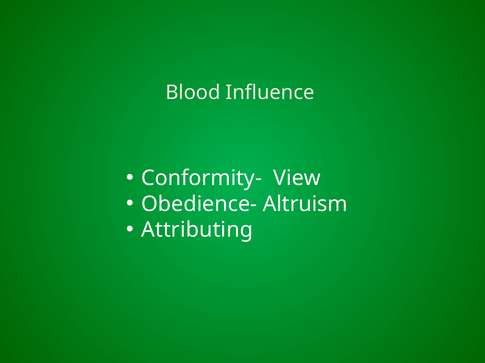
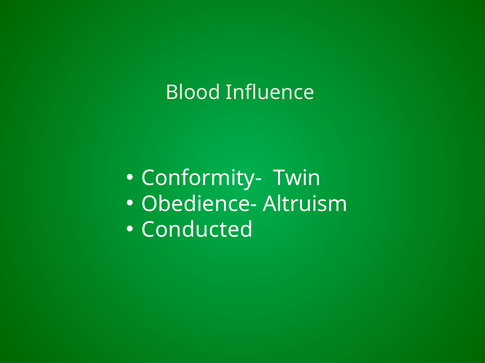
View: View -> Twin (297, 179)
Attributing: Attributing -> Conducted (197, 230)
